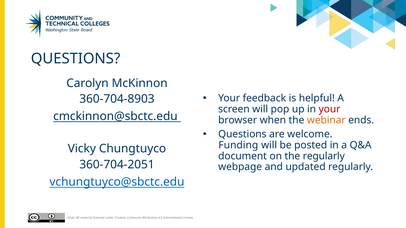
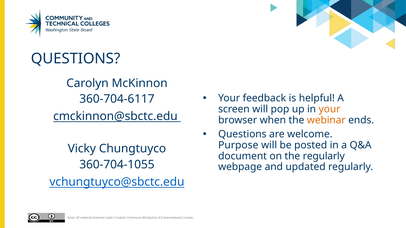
360-704-8903: 360-704-8903 -> 360-704-6117 (117, 99)
your colour: red -> orange (330, 109)
Funding: Funding -> Purpose (238, 145)
360-704-2051: 360-704-2051 -> 360-704-1055 (117, 165)
